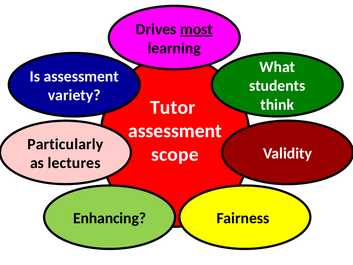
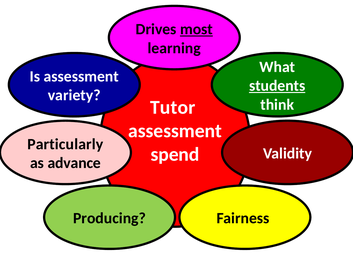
students underline: none -> present (277, 86)
scope: scope -> spend (175, 154)
lectures: lectures -> advance (74, 163)
Enhancing: Enhancing -> Producing (110, 218)
